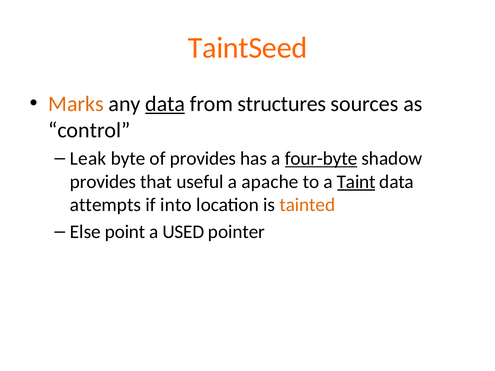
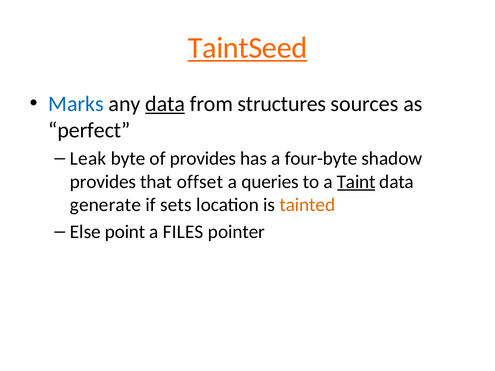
TaintSeed underline: none -> present (248, 48)
Marks colour: orange -> blue (76, 104)
control: control -> perfect (89, 130)
four-byte underline: present -> none (321, 159)
useful: useful -> offset (200, 182)
apache: apache -> queries (270, 182)
attempts: attempts -> generate (105, 205)
into: into -> sets (176, 205)
USED: USED -> FILES (183, 232)
